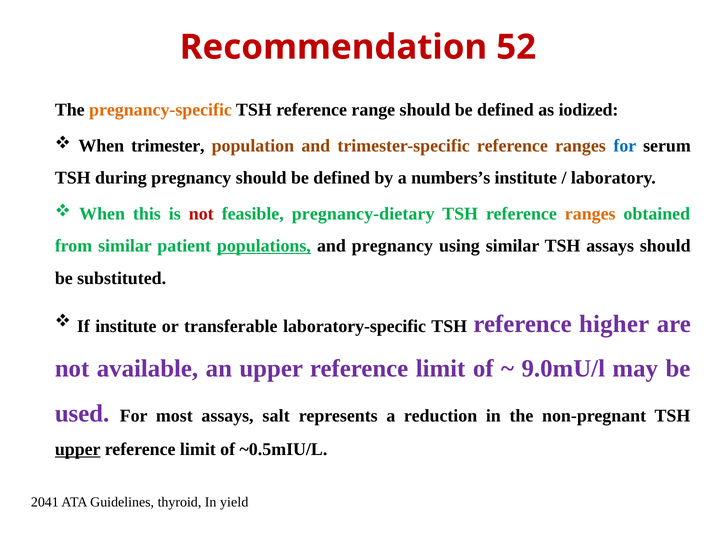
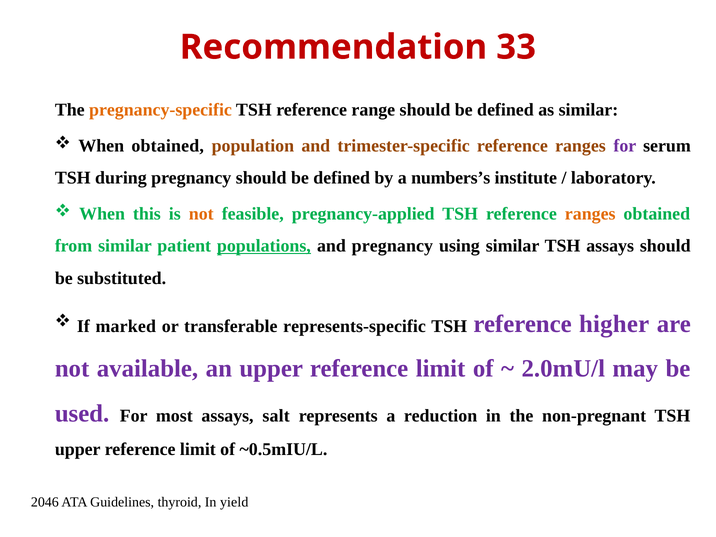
52: 52 -> 33 (516, 47)
as iodized: iodized -> similar (588, 110)
When trimester: trimester -> obtained (168, 146)
for colour: blue -> purple (625, 146)
not colour: red -> orange (201, 214)
pregnancy-dietary: pregnancy-dietary -> pregnancy-applied (363, 214)
If institute: institute -> marked (126, 326)
laboratory-specific: laboratory-specific -> represents-specific (355, 326)
9.0mU/l: 9.0mU/l -> 2.0mU/l (563, 369)
upper underline: present -> none (78, 449)
2041: 2041 -> 2046 (45, 502)
